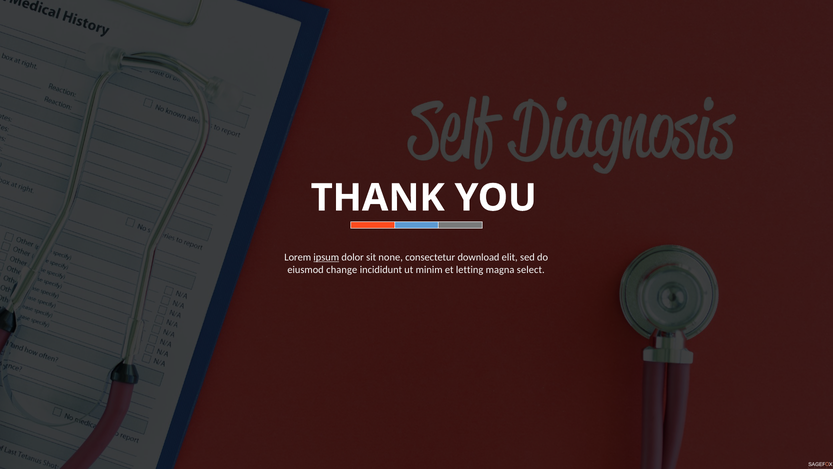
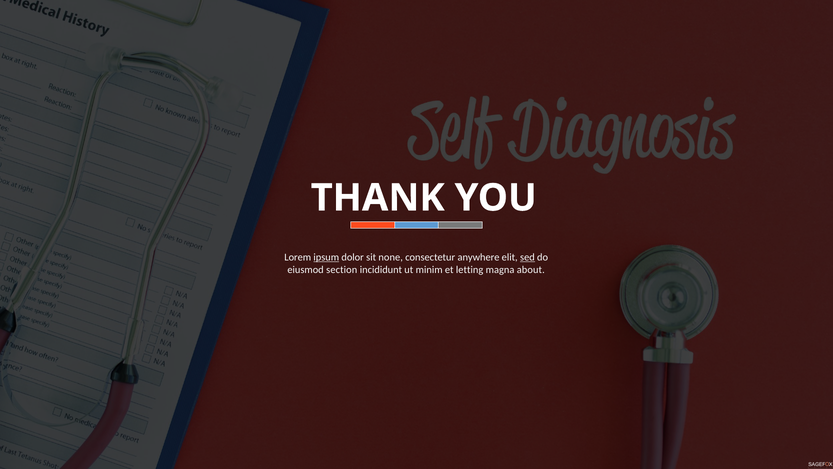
download: download -> anywhere (478, 257)
sed underline: none -> present (527, 257)
change: change -> section (342, 270)
select: select -> about (531, 270)
